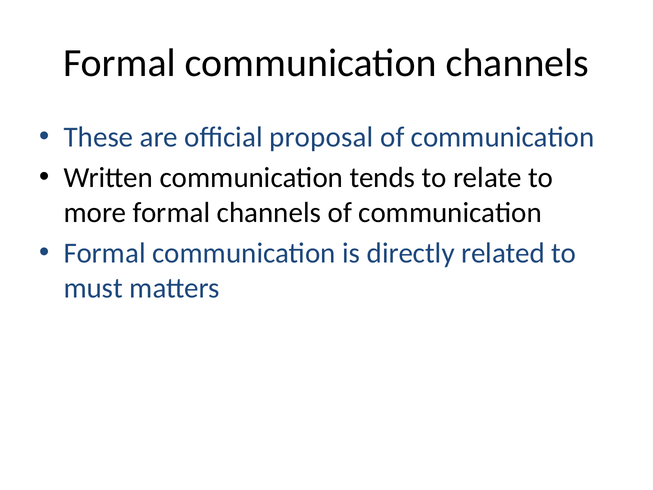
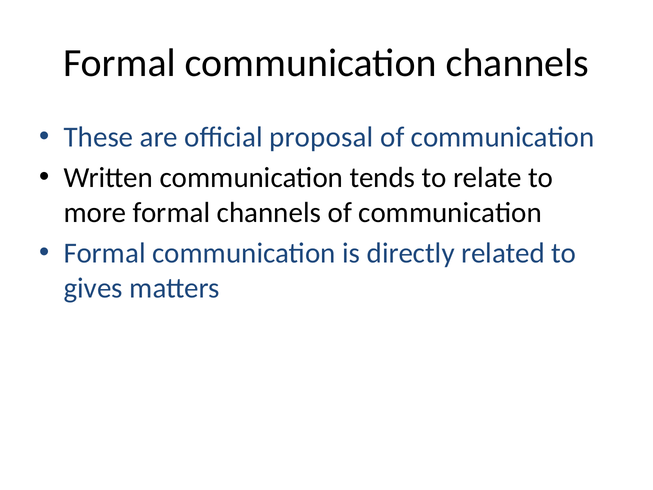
must: must -> gives (93, 288)
